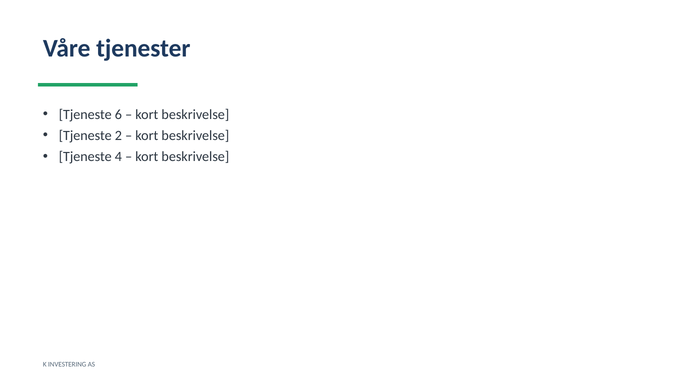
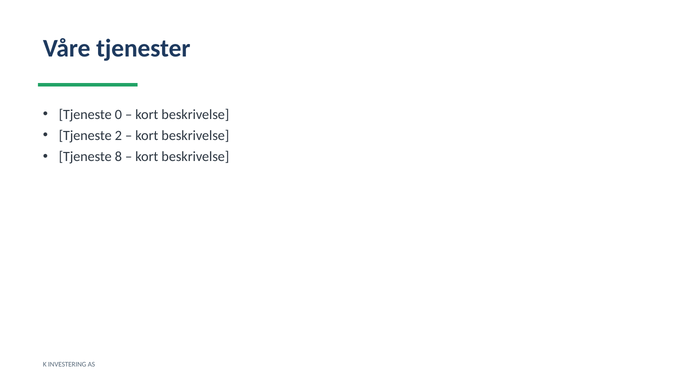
6: 6 -> 0 (118, 114)
4: 4 -> 8 (118, 157)
